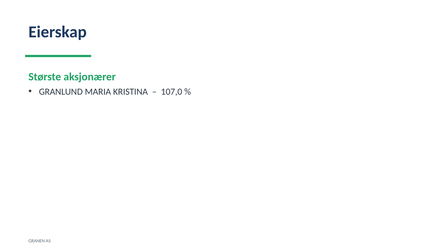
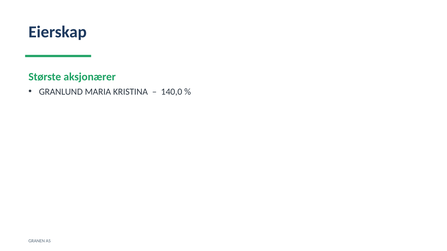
107,0: 107,0 -> 140,0 (172, 92)
